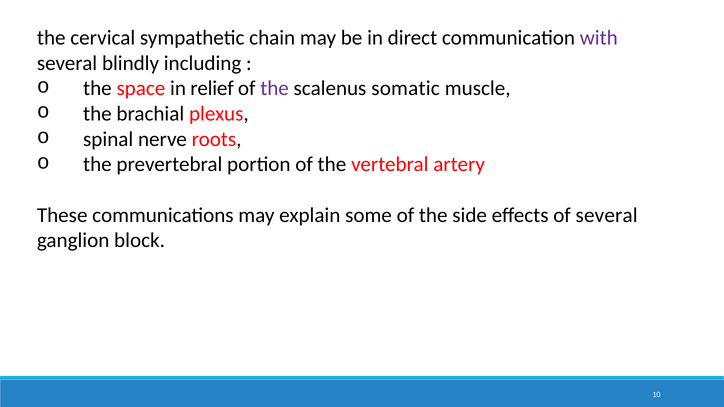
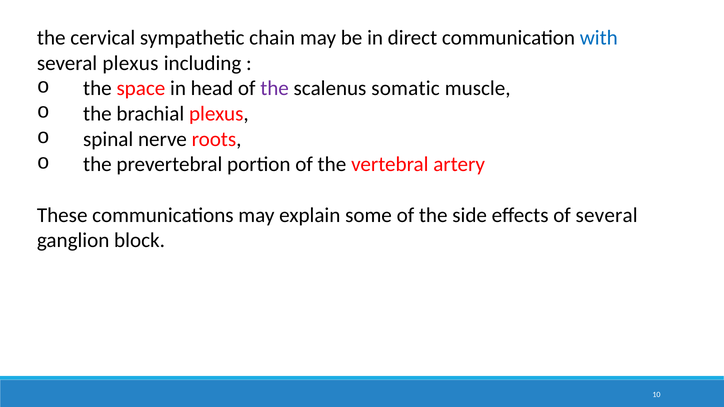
with colour: purple -> blue (599, 38)
several blindly: blindly -> plexus (130, 63)
relief: relief -> head (212, 88)
